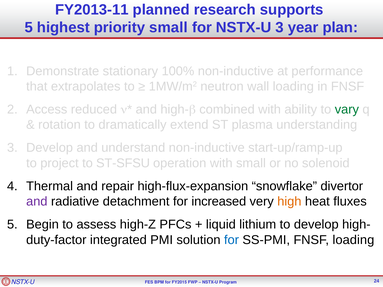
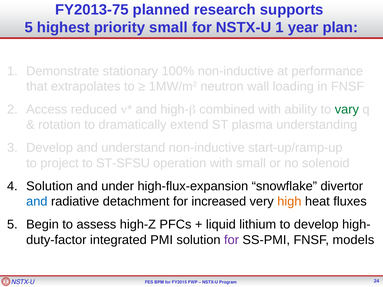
FY2013-11: FY2013-11 -> FY2013-75 (92, 10)
NSTX-U 3: 3 -> 1 (280, 28)
4 Thermal: Thermal -> Solution (50, 186)
repair: repair -> under (118, 186)
and colour: purple -> blue (37, 202)
for colour: blue -> purple (232, 240)
FNSF loading: loading -> models (353, 240)
